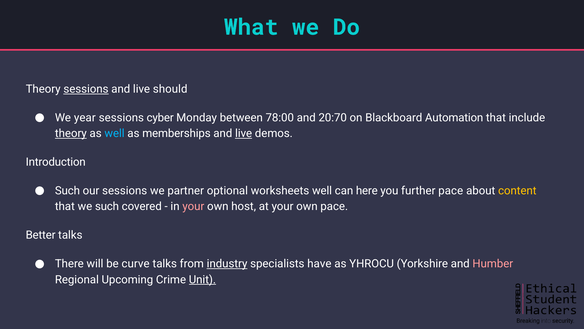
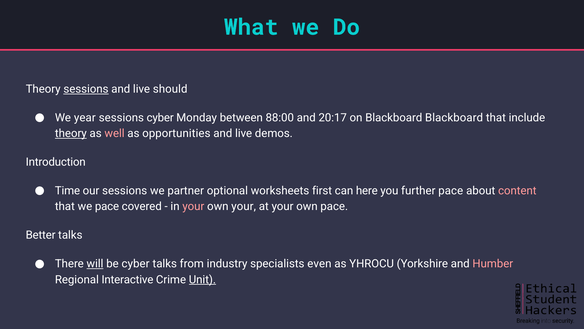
78:00: 78:00 -> 88:00 (280, 118)
20:70: 20:70 -> 20:17 (333, 118)
Blackboard Automation: Automation -> Blackboard (454, 118)
well colour: light blue -> pink (115, 133)
memberships: memberships -> opportunities (176, 133)
live underline: present -> none (244, 133)
Such: Such -> Time (67, 191)
worksheets well: well -> first (322, 191)
content colour: yellow -> pink (517, 191)
we such: such -> pace (107, 206)
own host: host -> your (244, 206)
will underline: none -> present (95, 264)
be curve: curve -> cyber (136, 264)
industry underline: present -> none (227, 264)
have: have -> even (319, 264)
Upcoming: Upcoming -> Interactive (127, 279)
